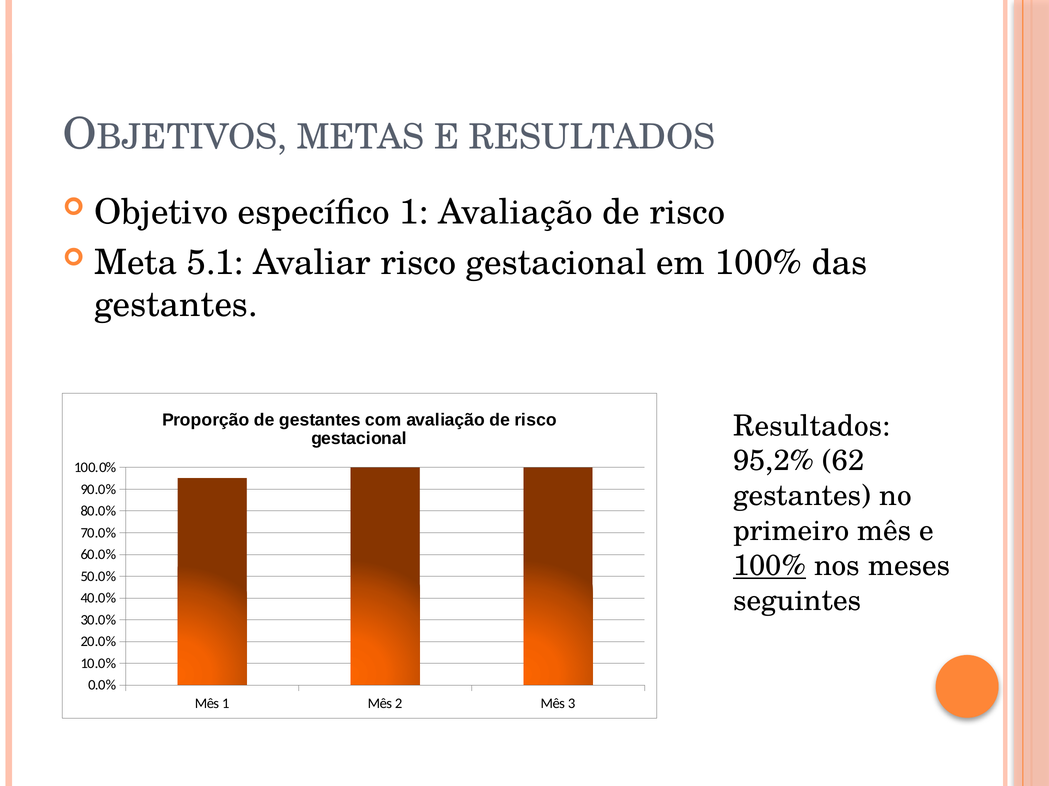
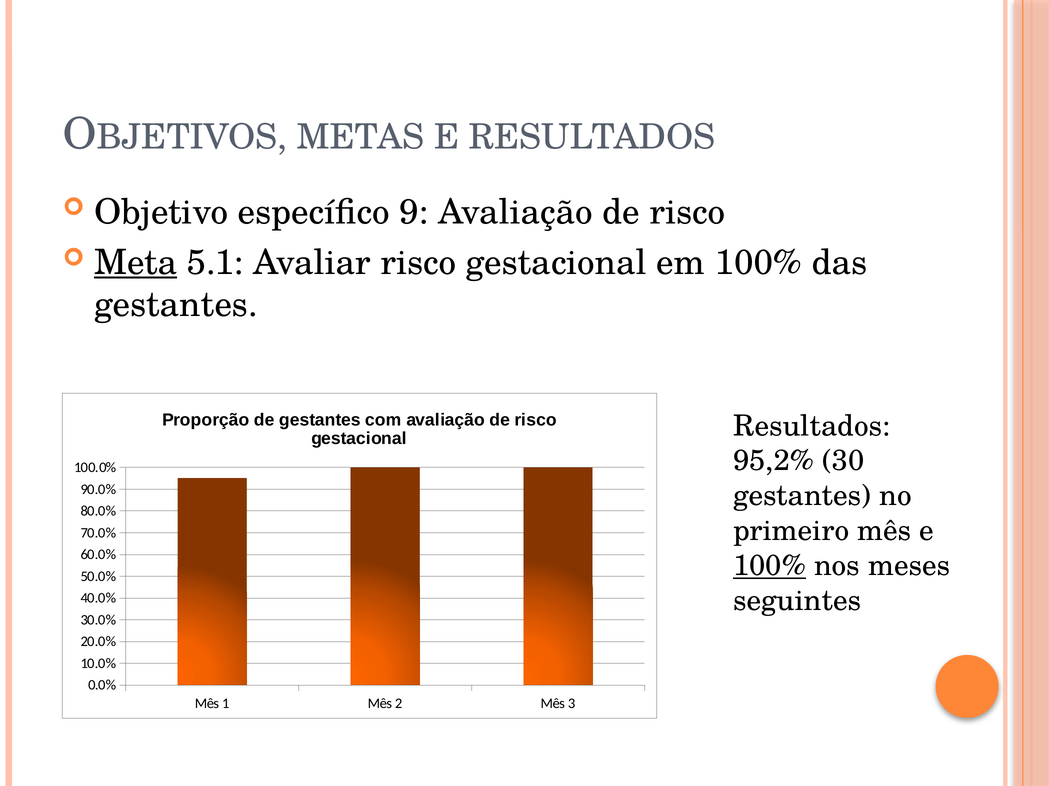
específico 1: 1 -> 9 (414, 212)
Meta underline: none -> present (136, 263)
62: 62 -> 30 (843, 461)
